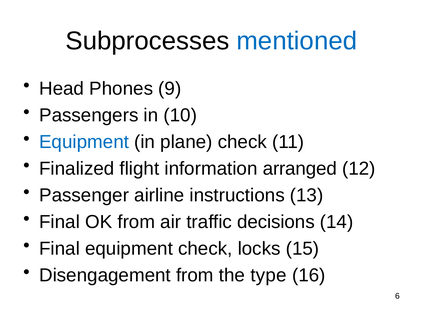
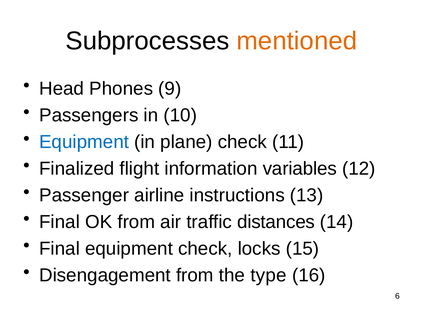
mentioned colour: blue -> orange (297, 41)
arranged: arranged -> variables (300, 169)
decisions: decisions -> distances (276, 222)
